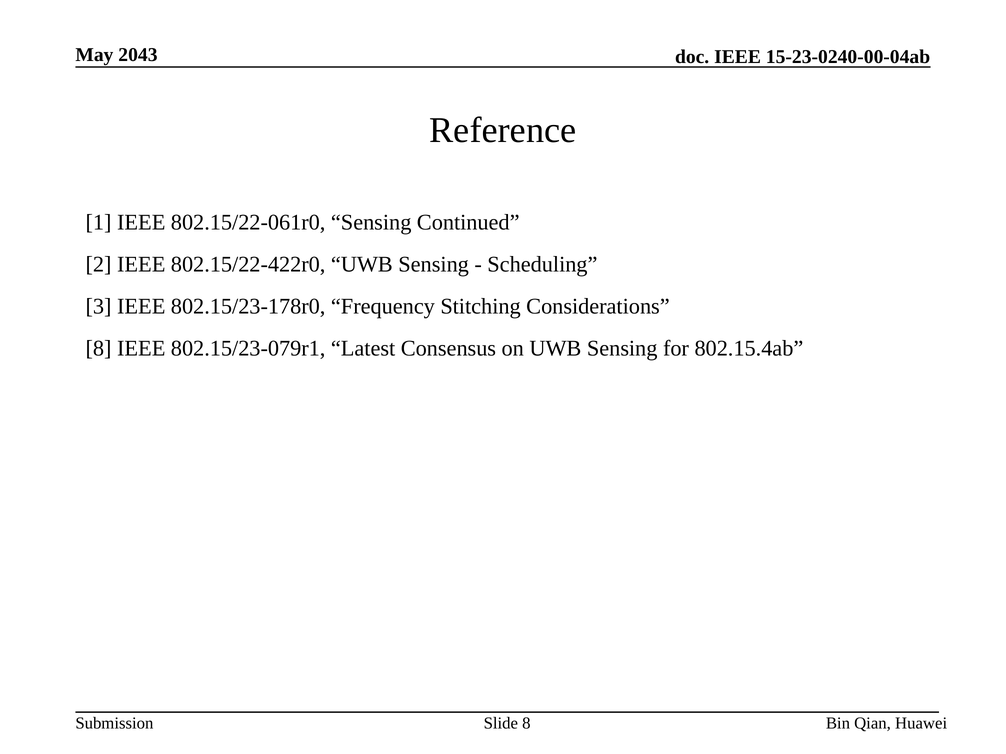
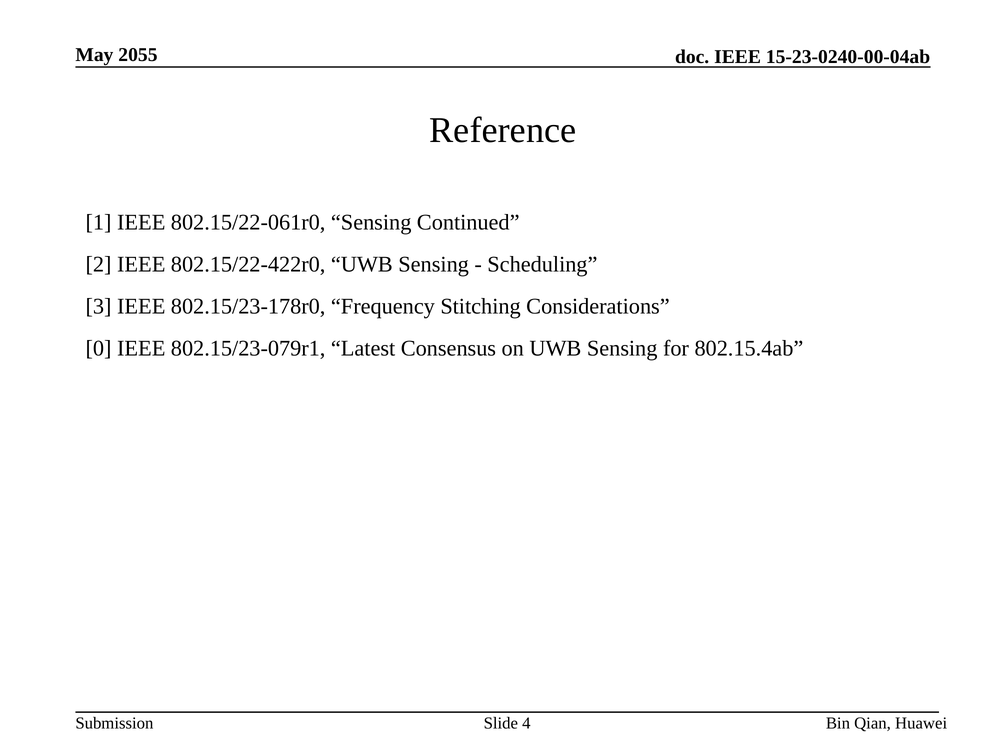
2043: 2043 -> 2055 (138, 55)
8: 8 -> 0 (99, 348)
Slide 8: 8 -> 4 (526, 724)
